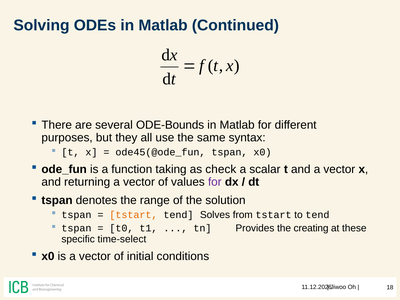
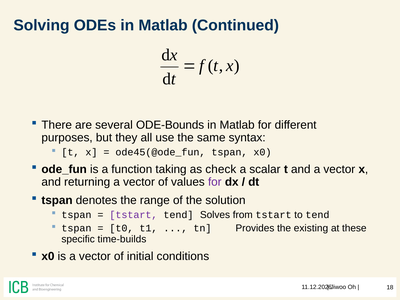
tstart colour: orange -> purple (133, 215)
creating: creating -> existing (311, 228)
time-select: time-select -> time-builds (122, 239)
